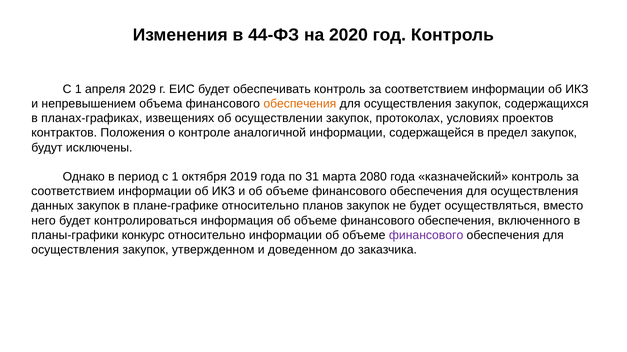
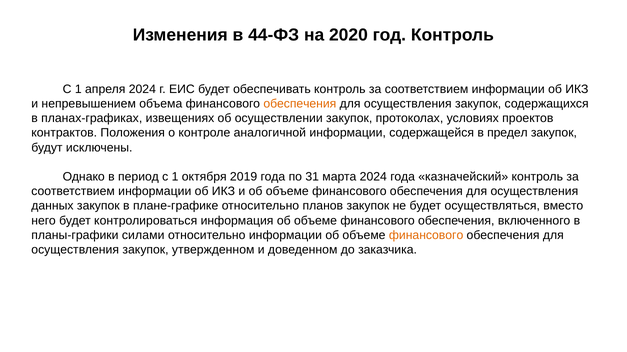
апреля 2029: 2029 -> 2024 (142, 89)
марта 2080: 2080 -> 2024 (373, 177)
конкурс: конкурс -> силами (143, 236)
финансового colour: purple -> orange (426, 236)
